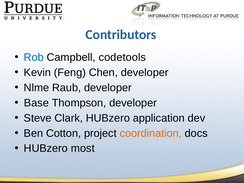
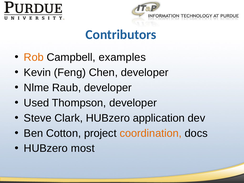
Rob colour: blue -> orange (34, 57)
codetools: codetools -> examples (122, 57)
Base: Base -> Used (36, 103)
